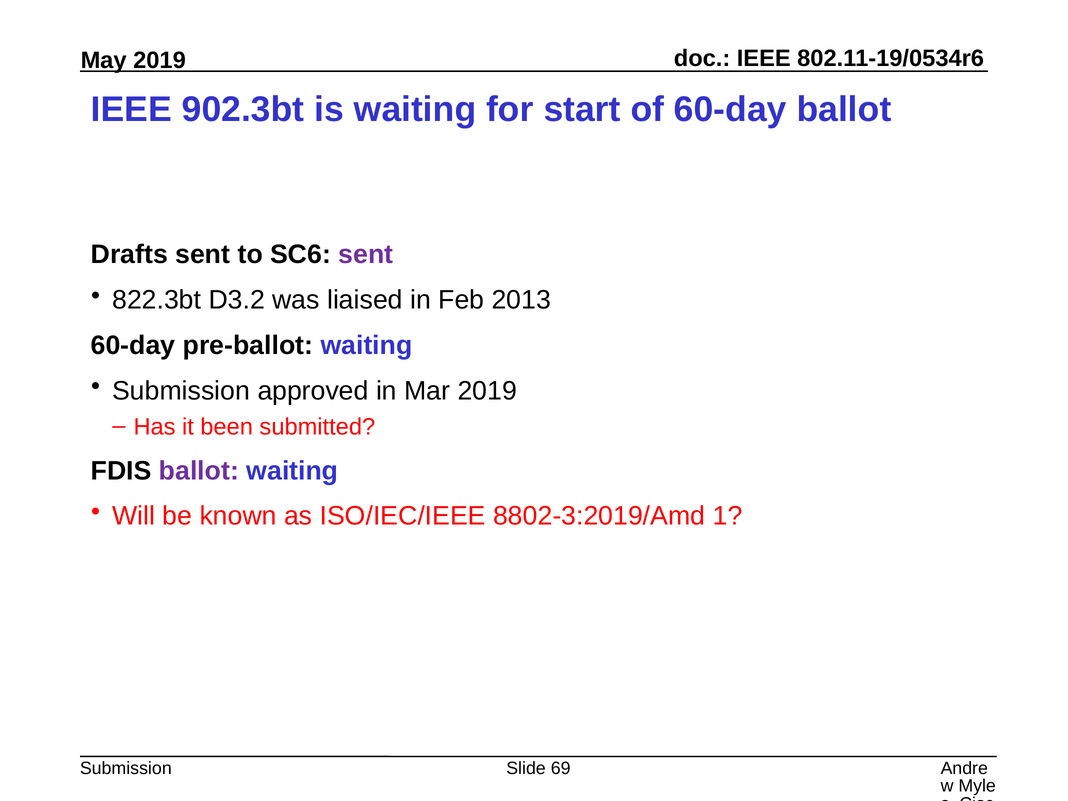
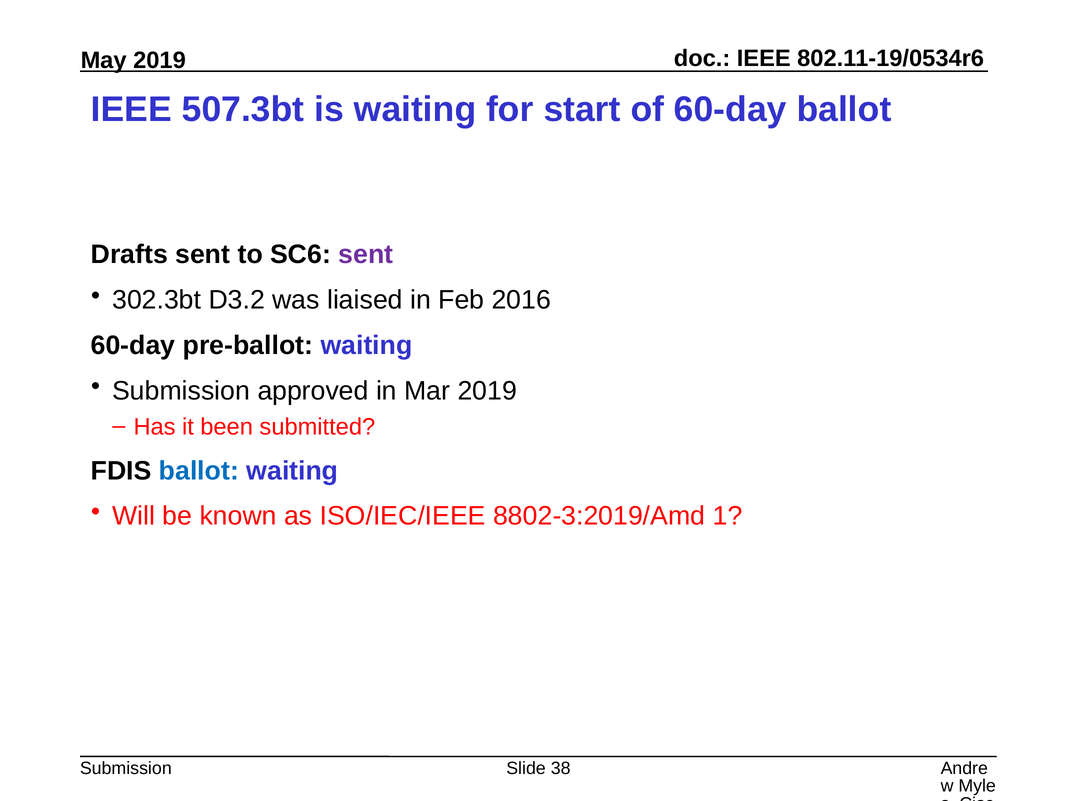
902.3bt: 902.3bt -> 507.3bt (243, 109)
822.3bt: 822.3bt -> 302.3bt (157, 300)
2013: 2013 -> 2016 (521, 300)
ballot colour: purple -> blue (199, 471)
69: 69 -> 38 (561, 768)
